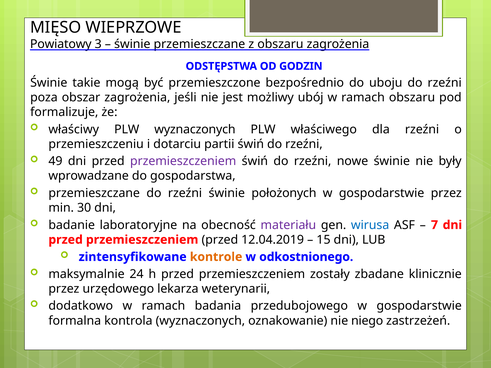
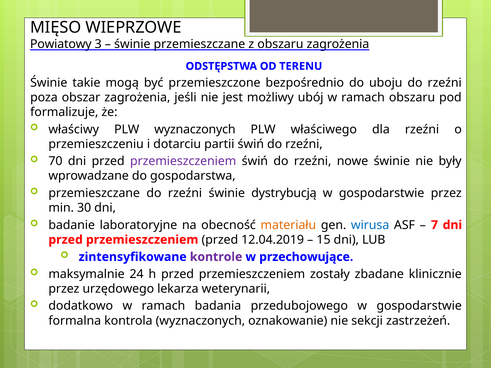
GODZIN: GODZIN -> TERENU (301, 66)
49: 49 -> 70 (55, 161)
położonych: położonych -> dystrybucją (284, 193)
materiału colour: purple -> orange (288, 225)
kontrole colour: orange -> purple (216, 257)
odkostnionego: odkostnionego -> przechowujące (306, 257)
niego: niego -> sekcji (367, 321)
